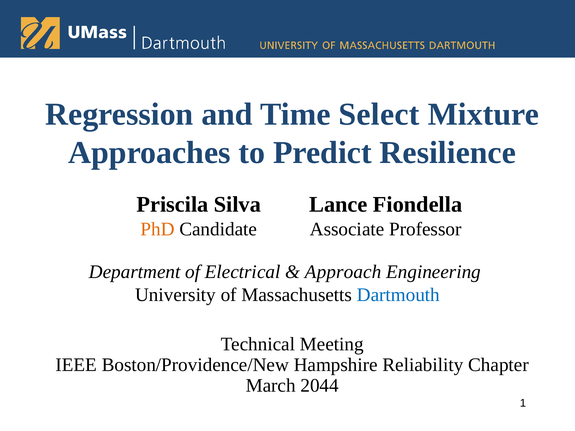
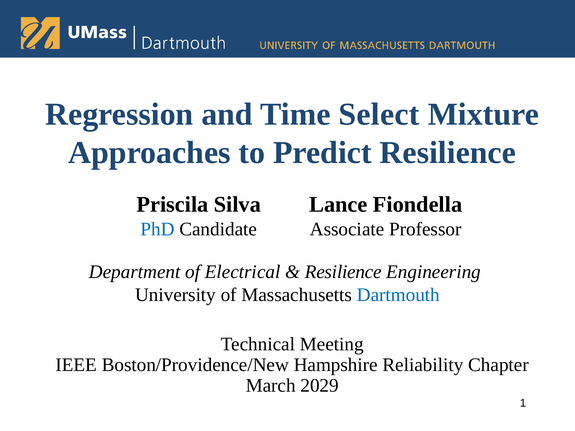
PhD colour: orange -> blue (158, 229)
Approach: Approach -> Resilience (343, 272)
2044: 2044 -> 2029 (320, 386)
